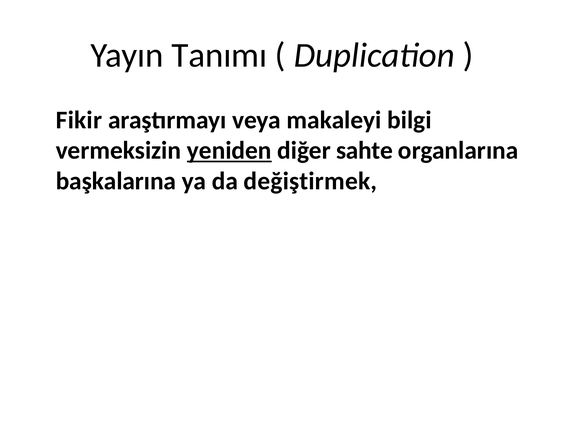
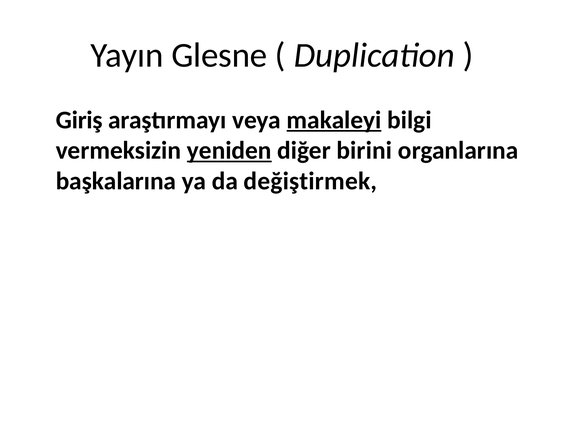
Tanımı: Tanımı -> Glesne (219, 55)
Fikir: Fikir -> Giriş (79, 120)
makaleyi underline: none -> present (334, 120)
sahte: sahte -> birini (364, 151)
